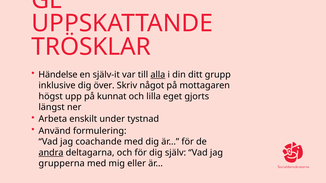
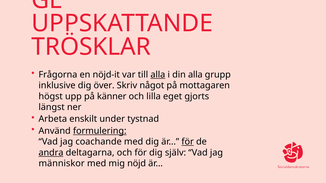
Händelse: Händelse -> Frågorna (58, 75)
själv-it: själv-it -> nöjd-it (106, 75)
din ditt: ditt -> alla (195, 75)
kunnat: kunnat -> känner (112, 97)
formulering underline: none -> present (100, 131)
för underline: none -> present (188, 142)
grupperna: grupperna -> människor (62, 164)
eller: eller -> nöjd (137, 164)
